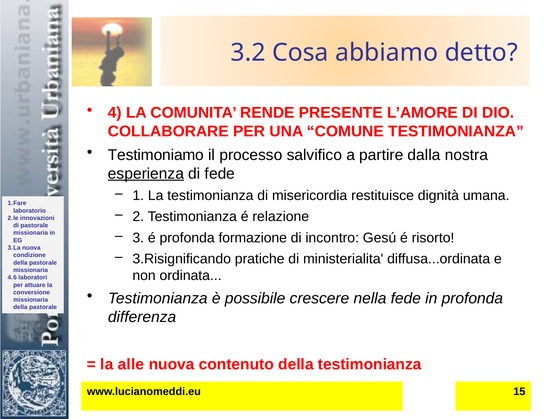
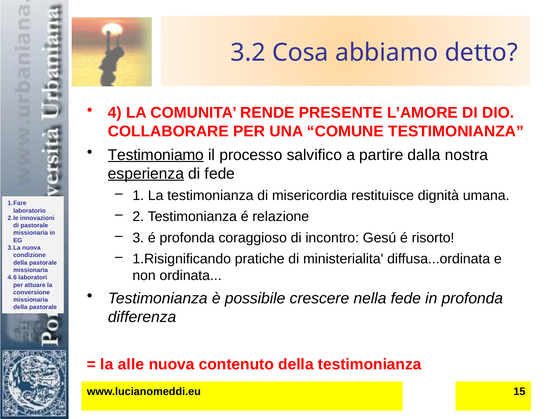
Testimoniamo underline: none -> present (156, 155)
formazione: formazione -> coraggioso (253, 238)
3.Risignificando: 3.Risignificando -> 1.Risignificando (182, 259)
